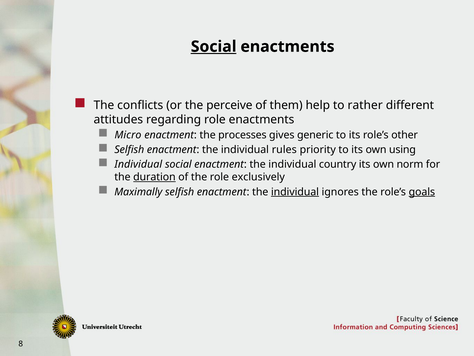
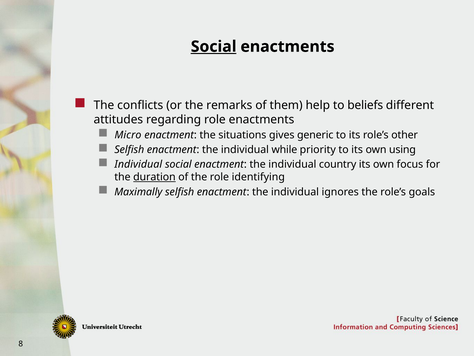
perceive: perceive -> remarks (229, 105)
rather: rather -> beliefs (365, 105)
processes: processes -> situations (242, 135)
rules: rules -> while (284, 150)
norm: norm -> focus (410, 164)
exclusively: exclusively -> identifying (258, 177)
individual underline: present -> none (295, 192)
goals underline: present -> none (422, 192)
